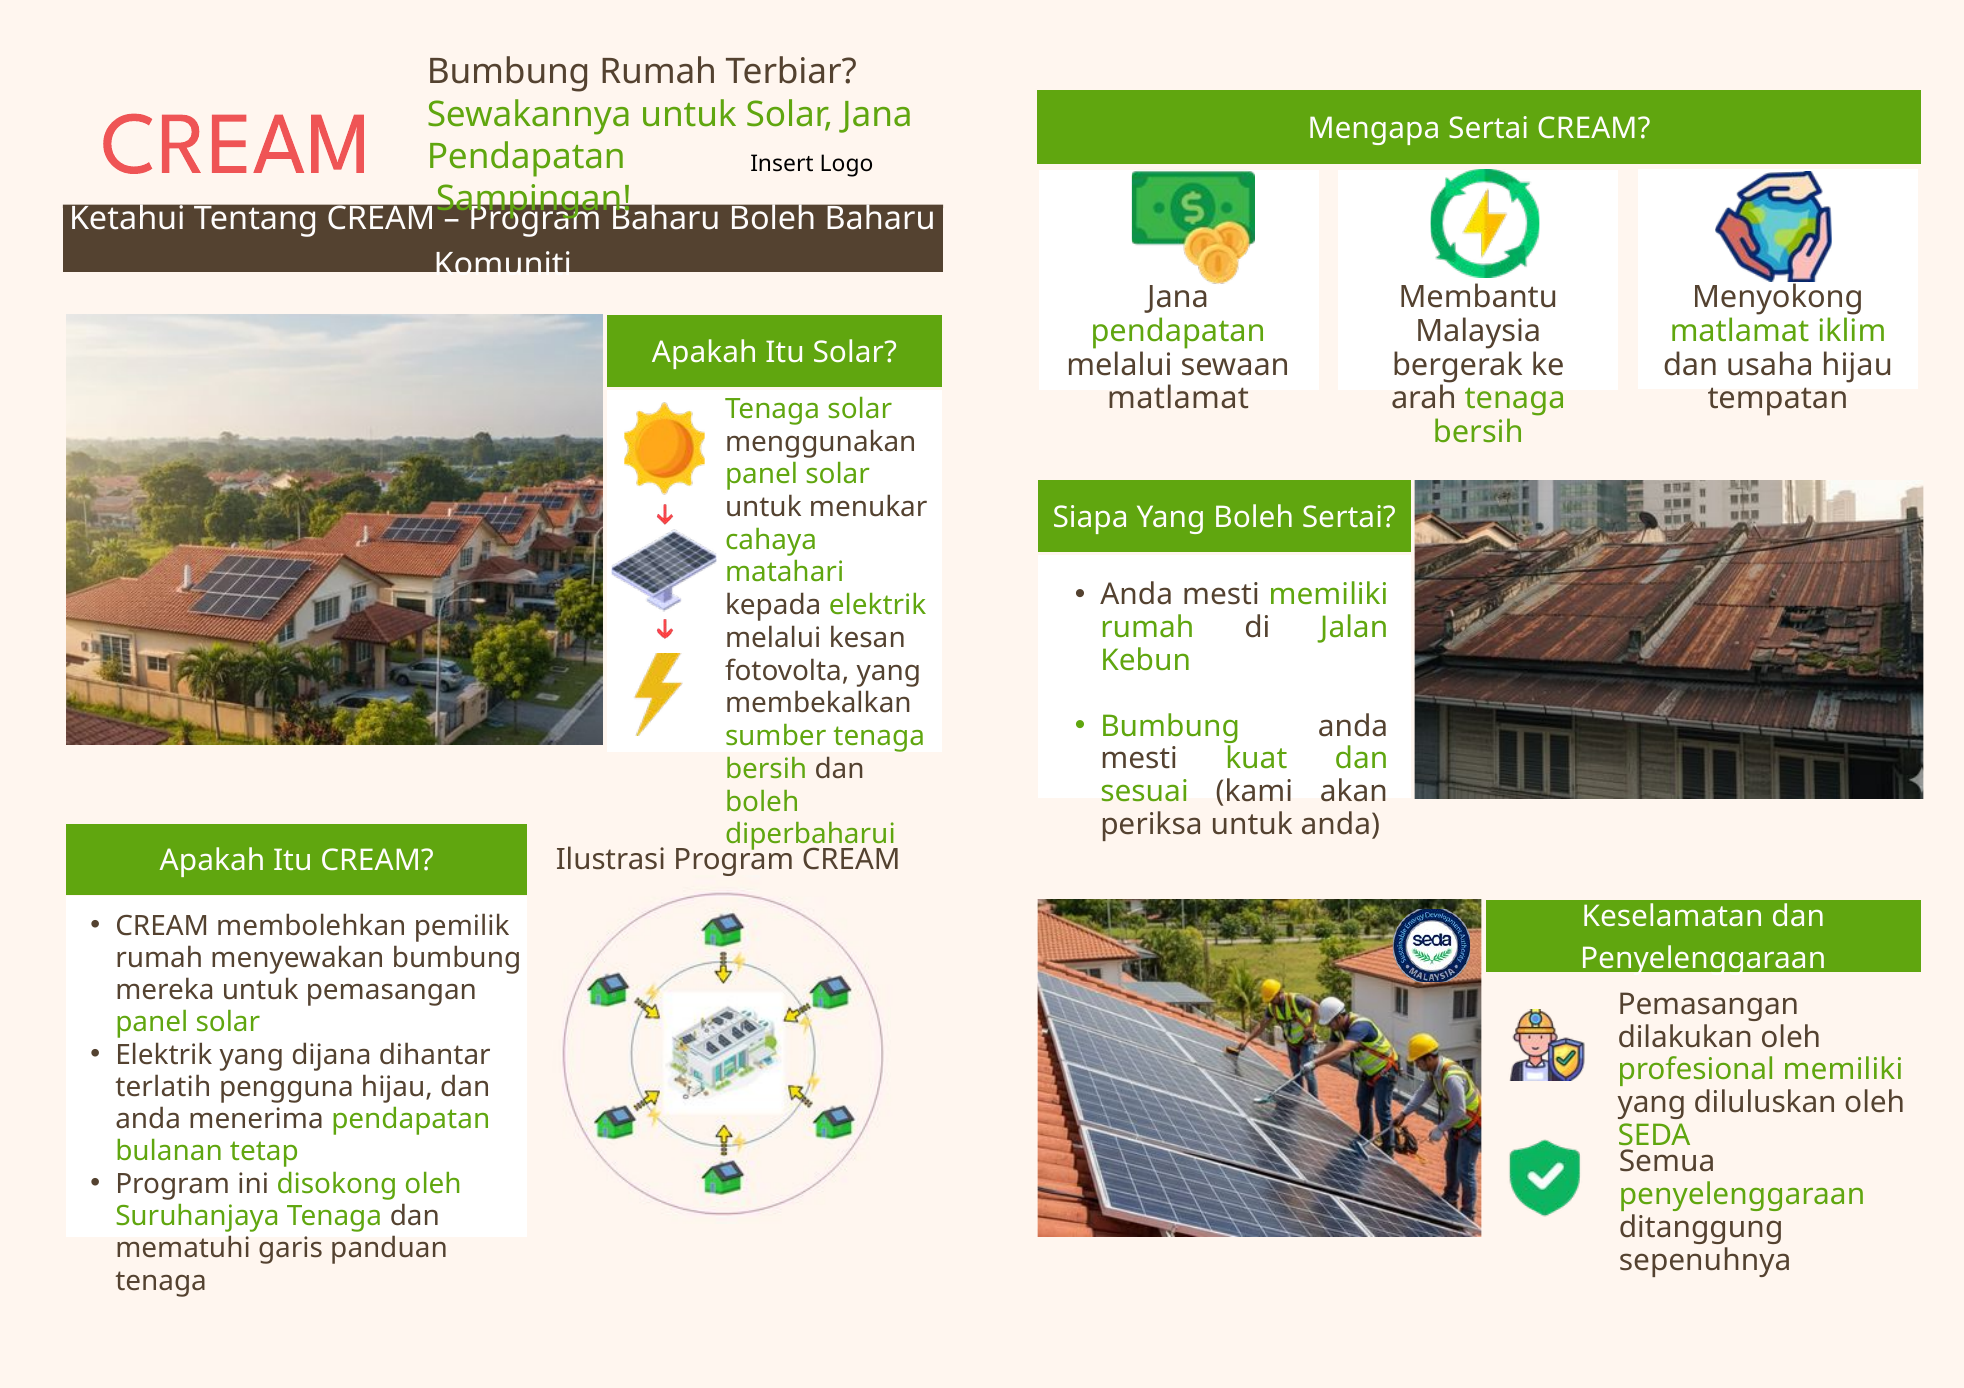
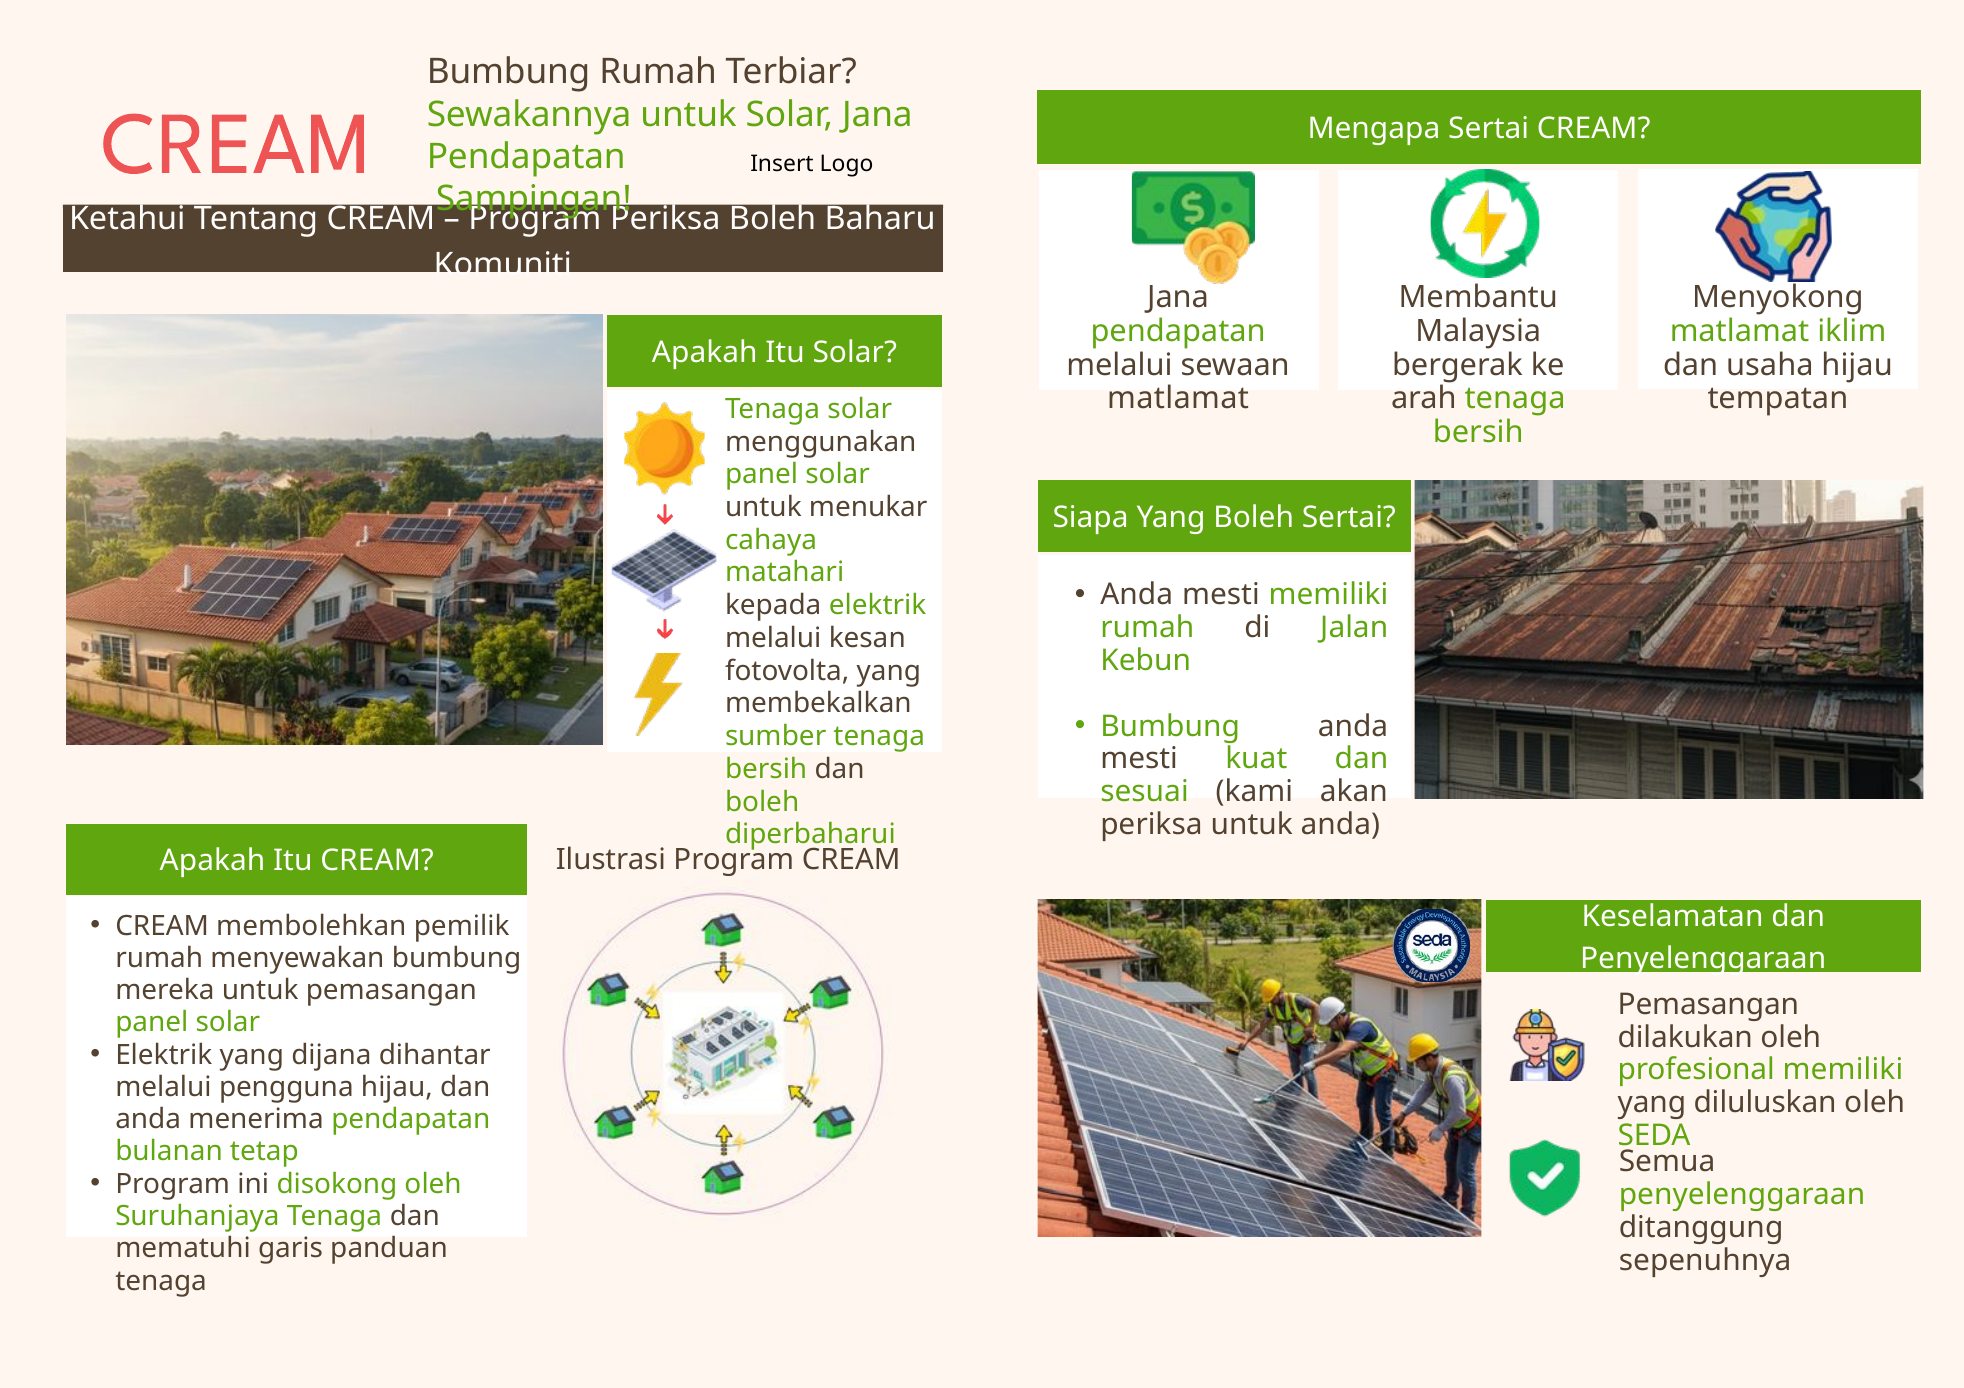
Baharu: Baharu -> Periksa (665, 219)
terlatih: terlatih -> melalui (163, 1087)
